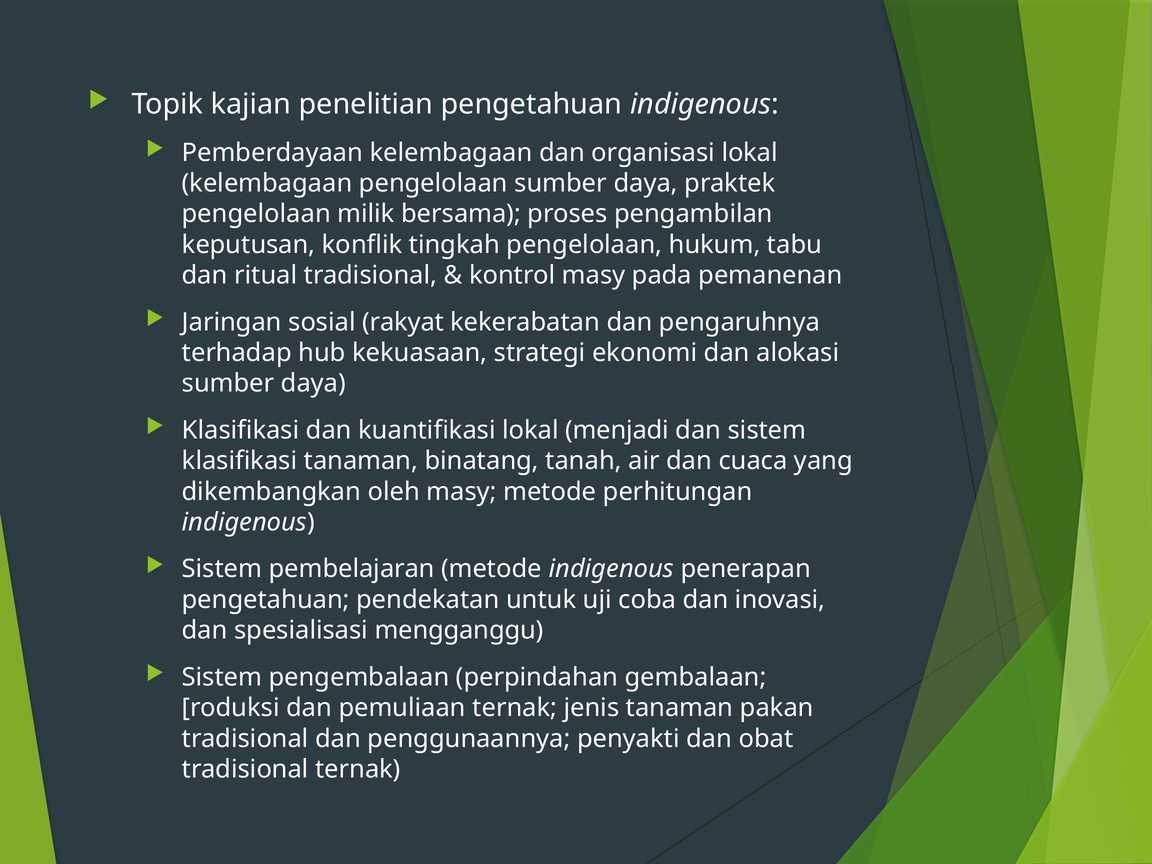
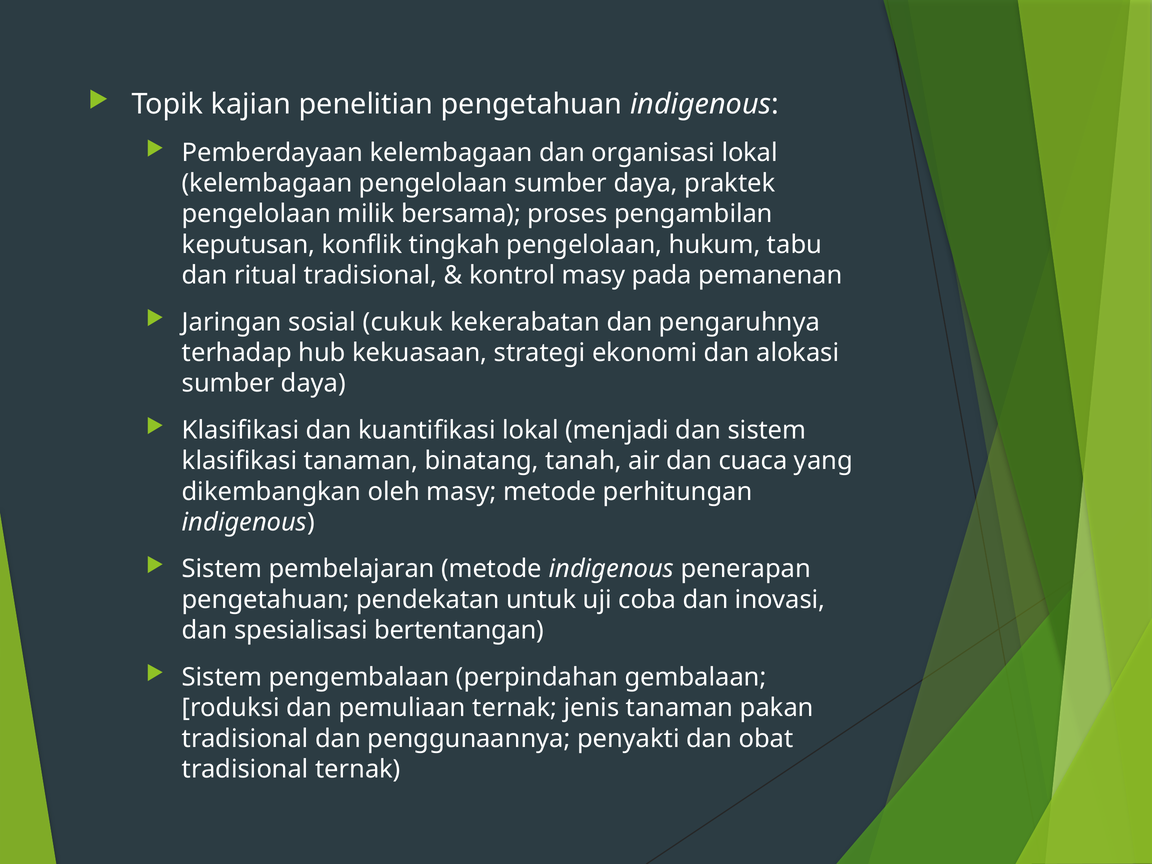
rakyat: rakyat -> cukuk (403, 322)
mengganggu: mengganggu -> bertentangan (459, 630)
